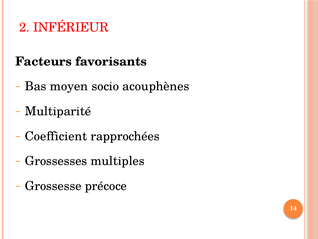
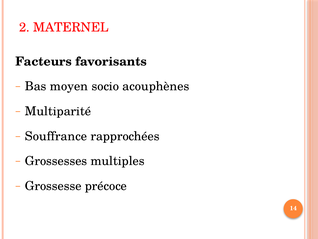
INFÉRIEUR: INFÉRIEUR -> MATERNEL (71, 27)
Coefficient: Coefficient -> Souffrance (56, 136)
